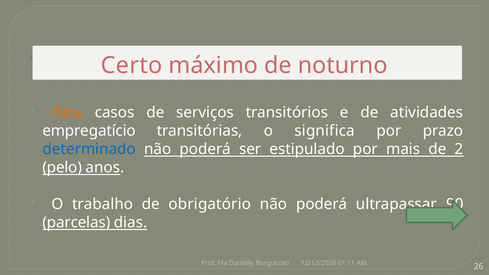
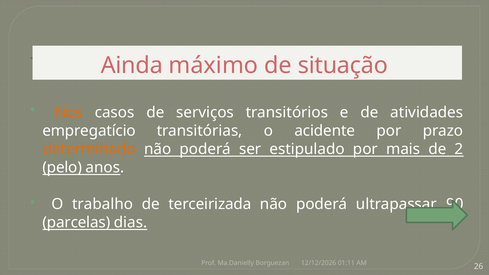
Certo: Certo -> Ainda (132, 66)
noturno: noturno -> situação (343, 66)
significa: significa -> acidente (325, 131)
determinado colour: blue -> orange (89, 149)
obrigatório: obrigatório -> terceirizada (210, 204)
